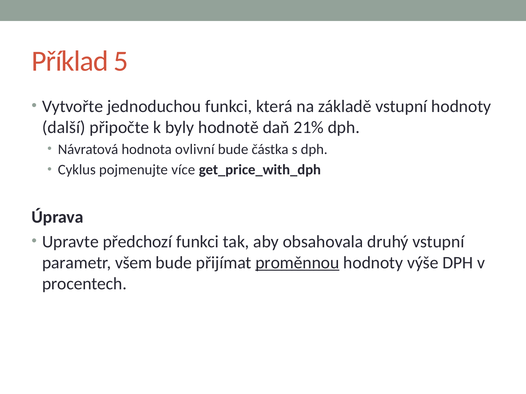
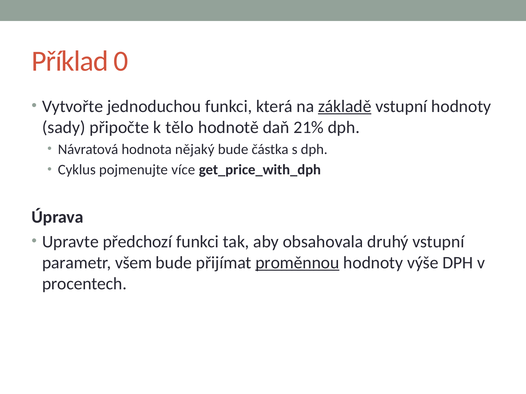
5: 5 -> 0 (121, 61)
základě underline: none -> present (345, 106)
další: další -> sady (64, 127)
byly: byly -> tělo (180, 127)
ovlivní: ovlivní -> nějaký (195, 149)
